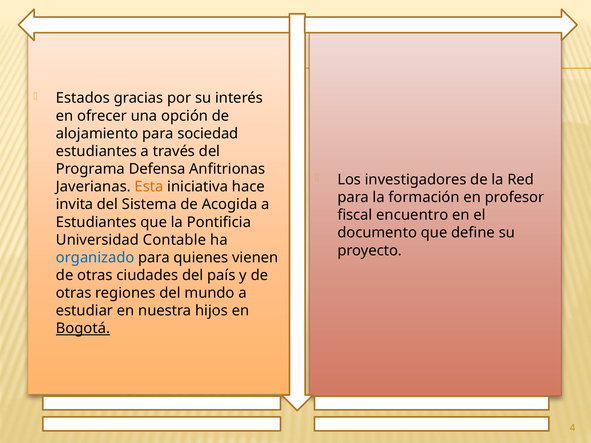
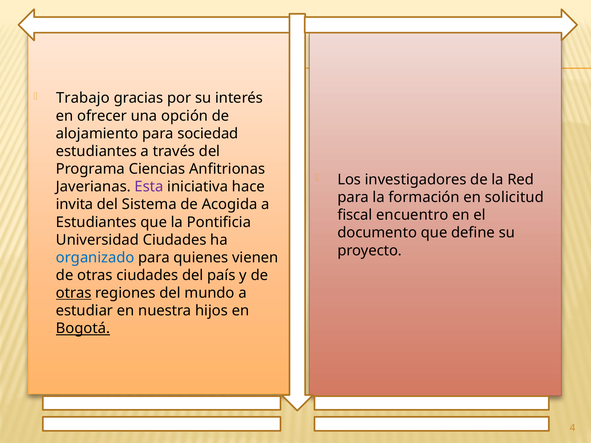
Estados: Estados -> Trabajo (83, 98)
Defensa: Defensa -> Ciencias (157, 169)
Esta colour: orange -> purple (149, 187)
profesor: profesor -> solicitud (514, 197)
Universidad Contable: Contable -> Ciudades (175, 240)
otras underline: none -> present (74, 293)
